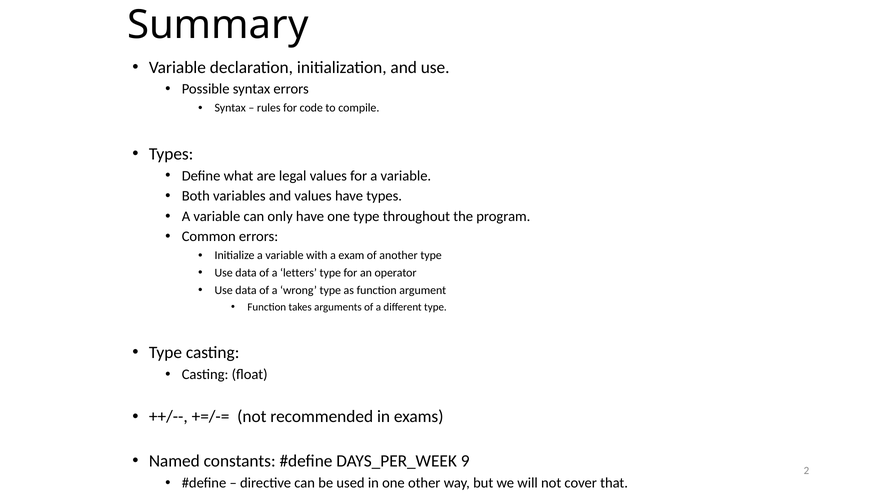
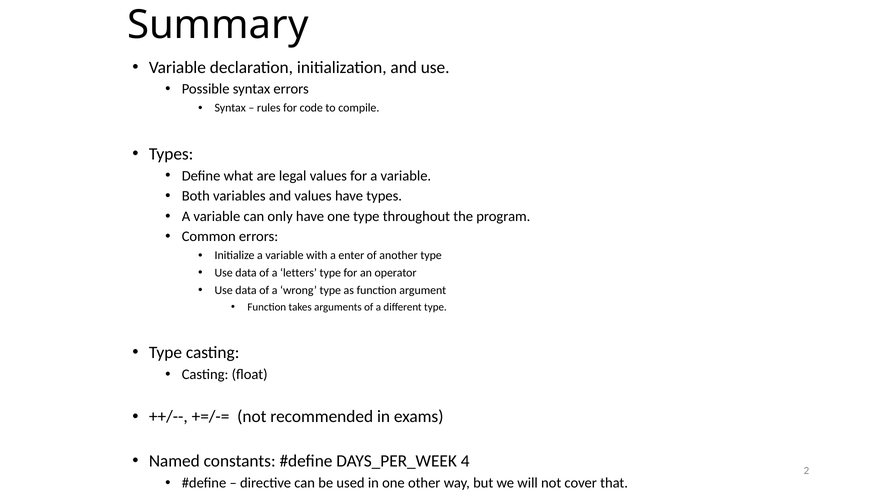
exam: exam -> enter (351, 255)
9: 9 -> 4 (465, 461)
